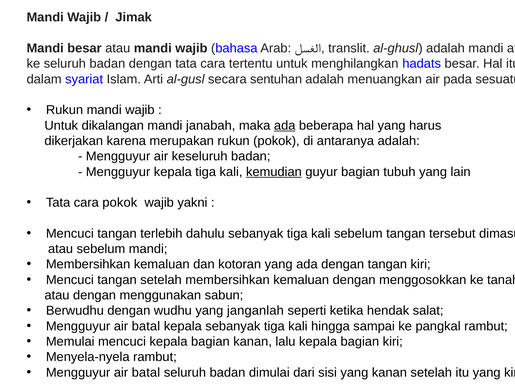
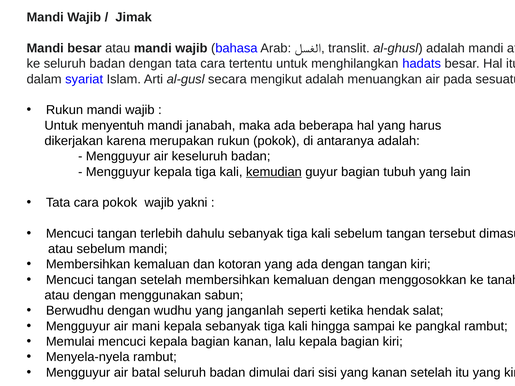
sentuhan: sentuhan -> mengikut (276, 79)
dikalangan: dikalangan -> menyentuh (113, 126)
ada underline: present -> none (285, 126)
batal: batal -> mani (146, 326)
